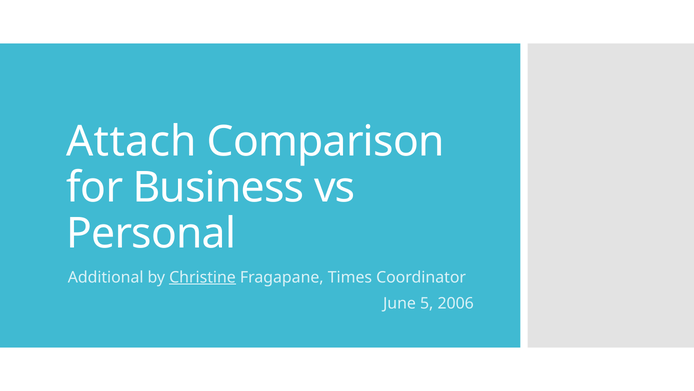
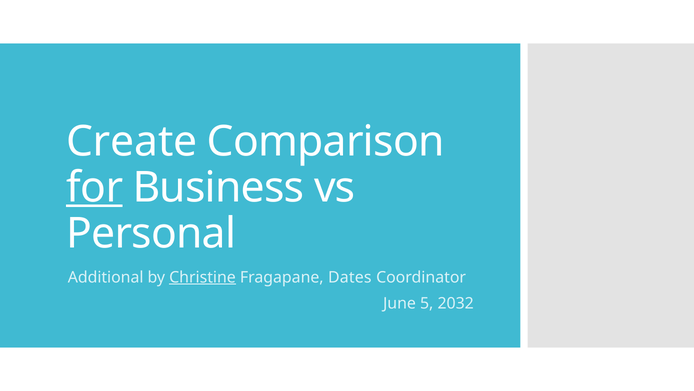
Attach: Attach -> Create (132, 141)
for underline: none -> present (95, 187)
Times: Times -> Dates (350, 277)
2006: 2006 -> 2032 (456, 303)
